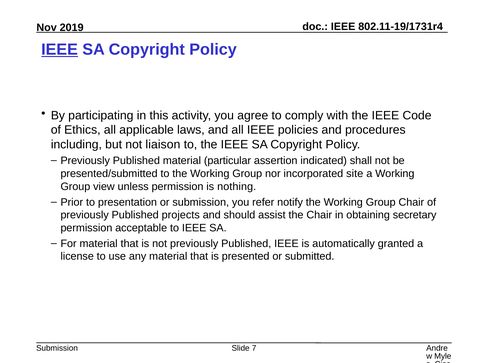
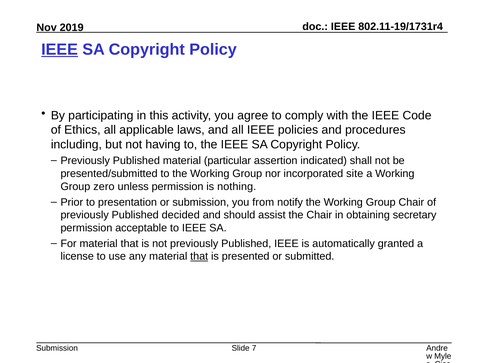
liaison: liaison -> having (163, 144)
view: view -> zero (104, 187)
refer: refer -> from (263, 202)
projects: projects -> decided (181, 215)
that underline: none -> present (199, 256)
